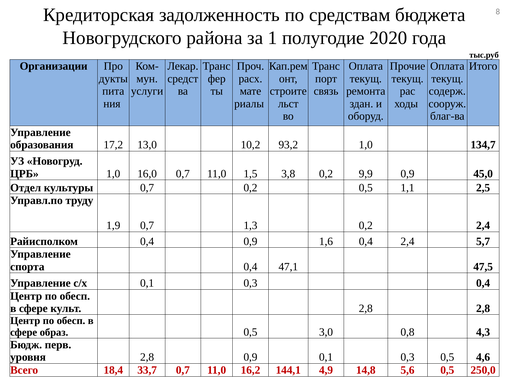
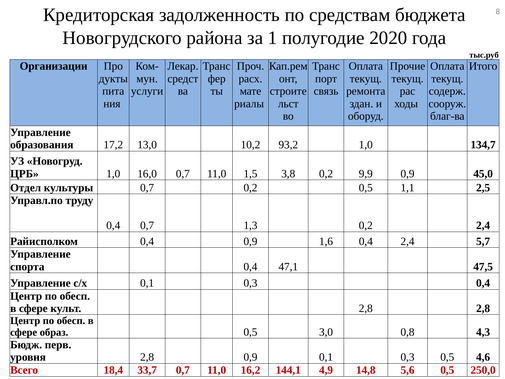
1,9: 1,9 -> 0,4 (113, 225)
